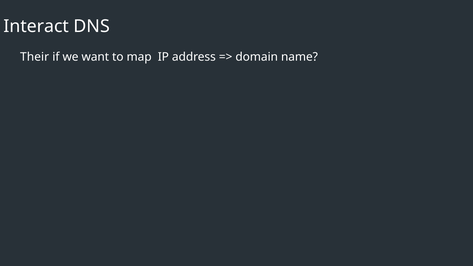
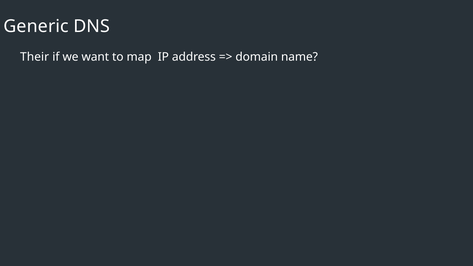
Interact: Interact -> Generic (36, 26)
